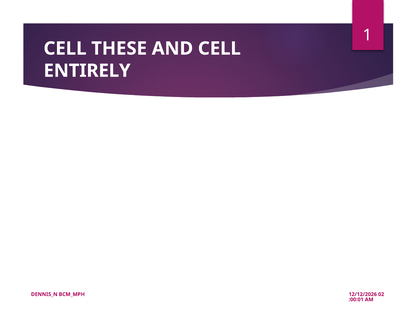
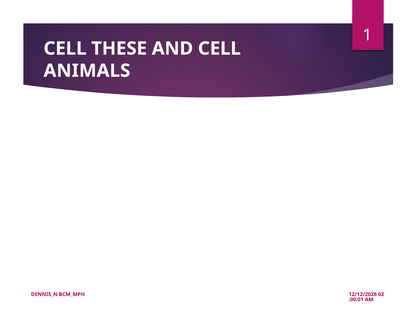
ENTIRELY: ENTIRELY -> ANIMALS (87, 71)
